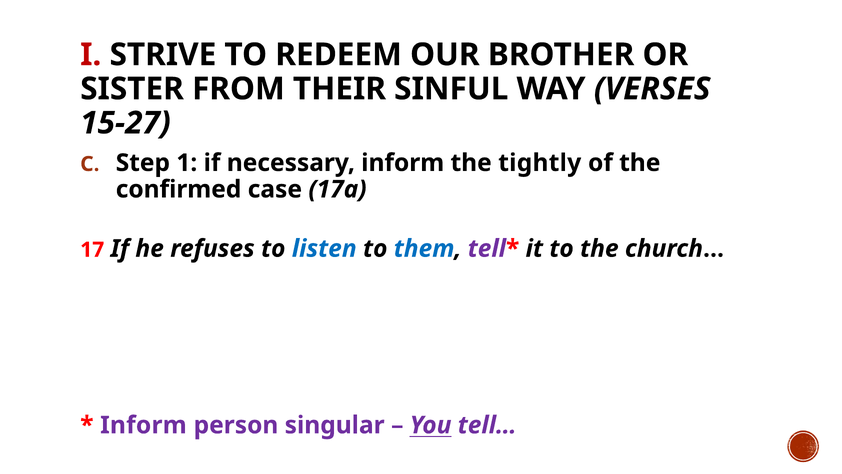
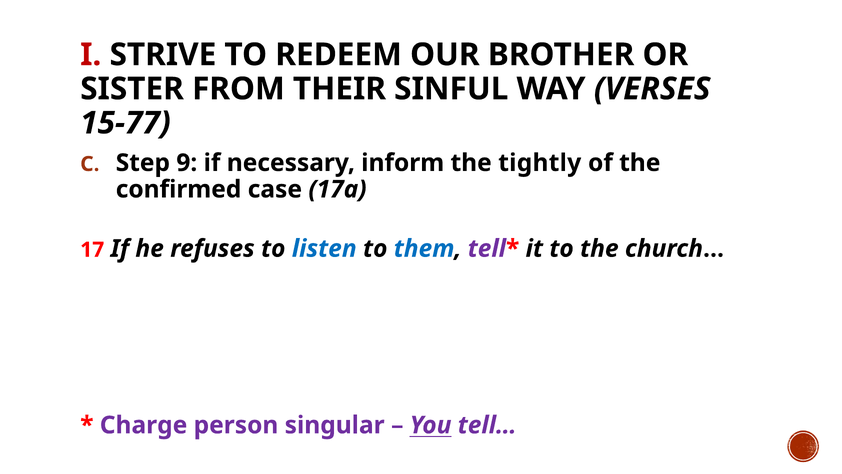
15-27: 15-27 -> 15-77 (125, 123)
1: 1 -> 9 (187, 163)
Inform: Inform -> Charge (144, 425)
